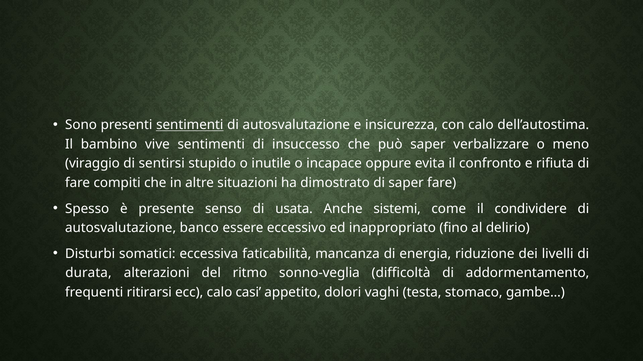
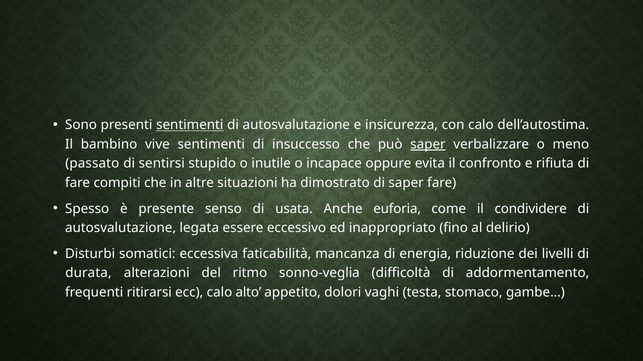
saper underline: none -> present (428, 144)
viraggio: viraggio -> passato (92, 164)
sistemi: sistemi -> euforia (397, 209)
banco: banco -> legata (199, 228)
casi: casi -> alto (248, 293)
